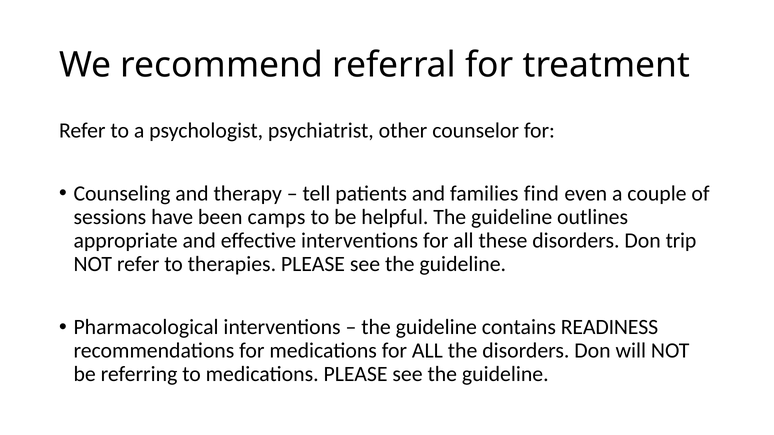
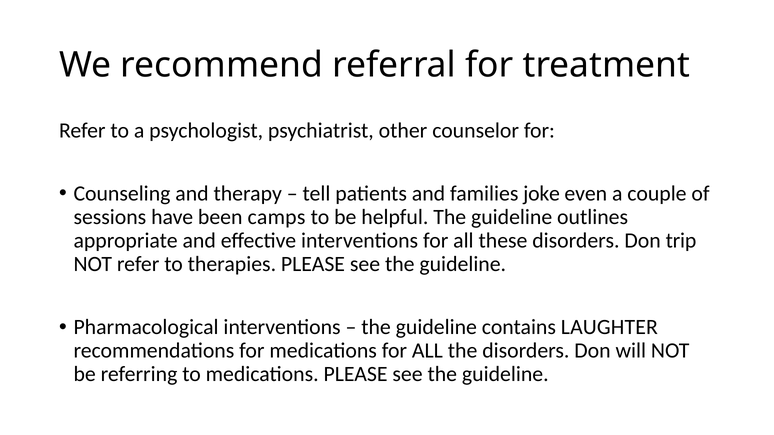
find: find -> joke (542, 194)
READINESS: READINESS -> LAUGHTER (609, 327)
